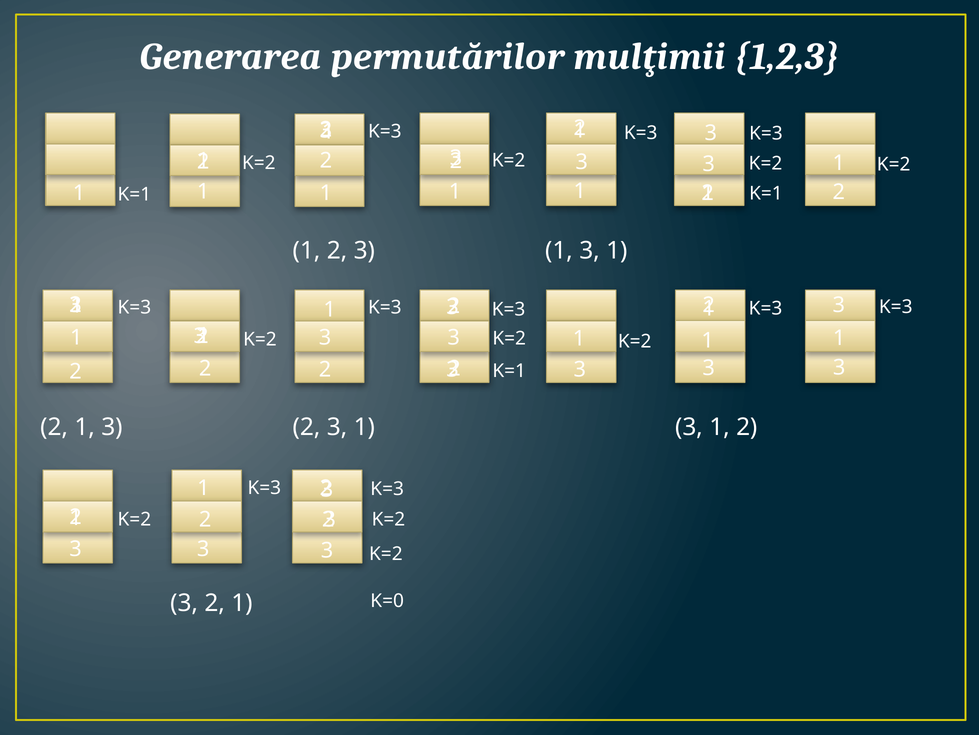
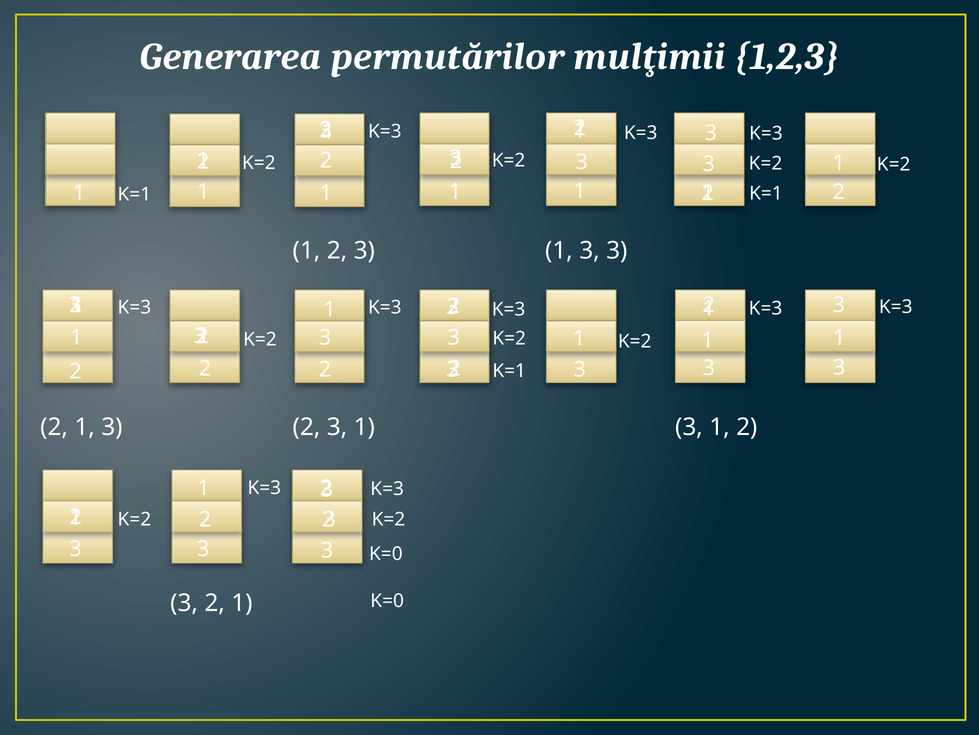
1: 1 -> 3 (617, 251)
K=2: K=2 -> K=0 (386, 554)
